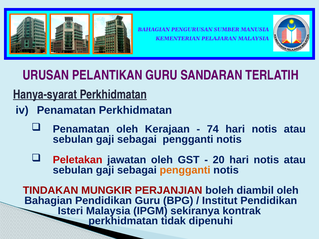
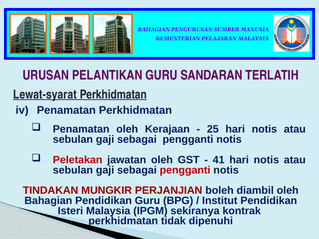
Hanya-syarat: Hanya-syarat -> Lewat-syarat (45, 95)
74: 74 -> 25 (213, 129)
20: 20 -> 41 (219, 160)
pengganti colour: orange -> red (185, 170)
